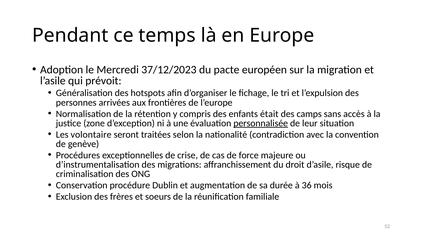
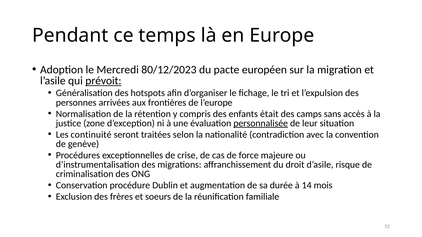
37/12/2023: 37/12/2023 -> 80/12/2023 (169, 70)
prévoit underline: none -> present (103, 81)
volontaire: volontaire -> continuité (91, 135)
36: 36 -> 14 (307, 186)
